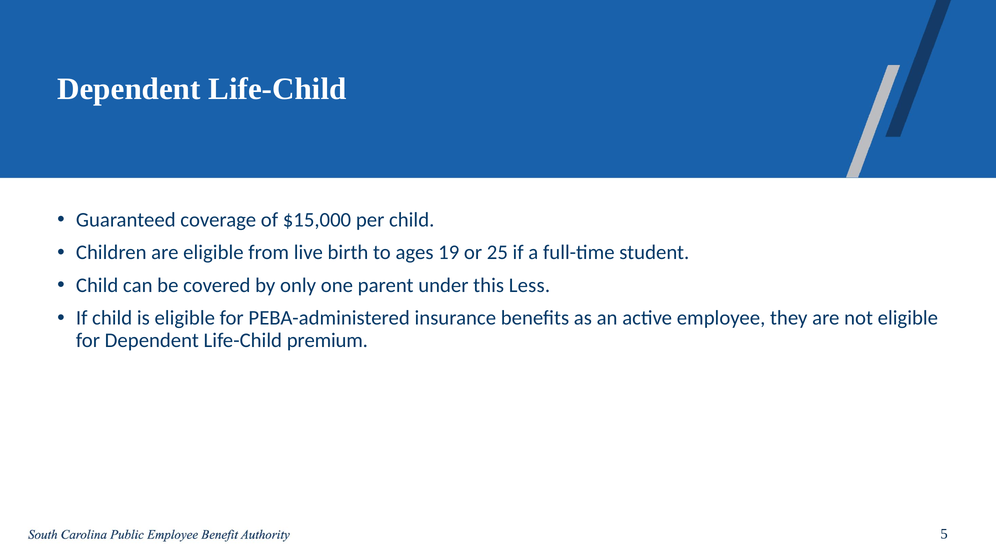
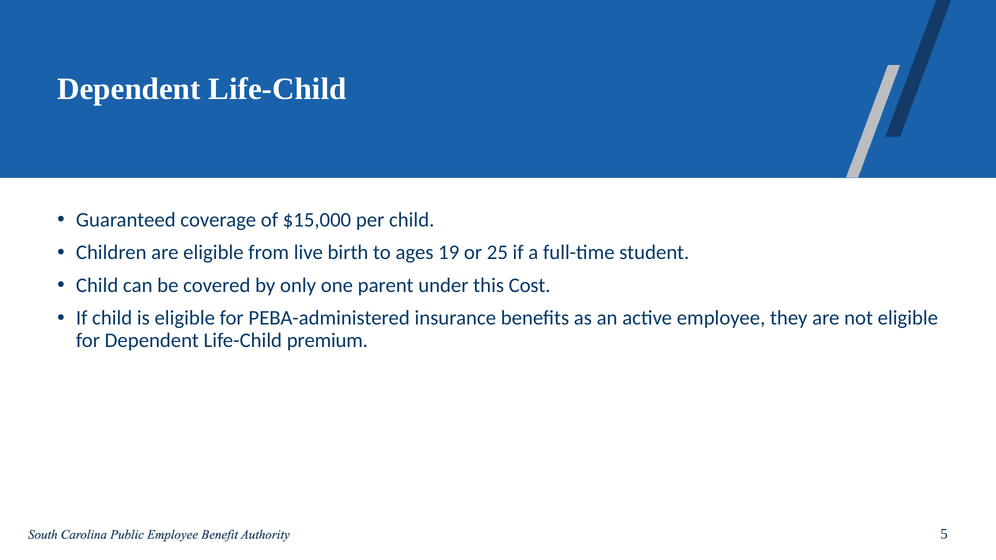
Less: Less -> Cost (530, 285)
